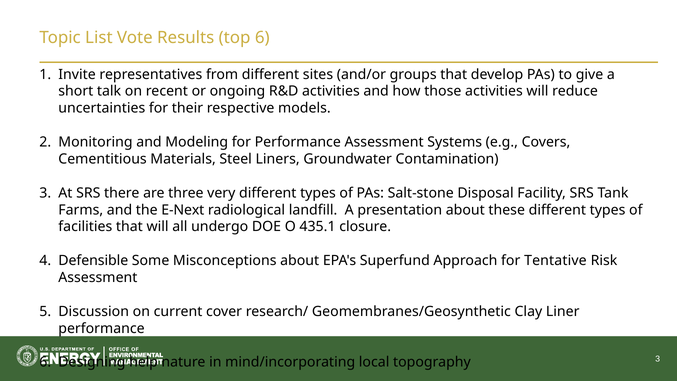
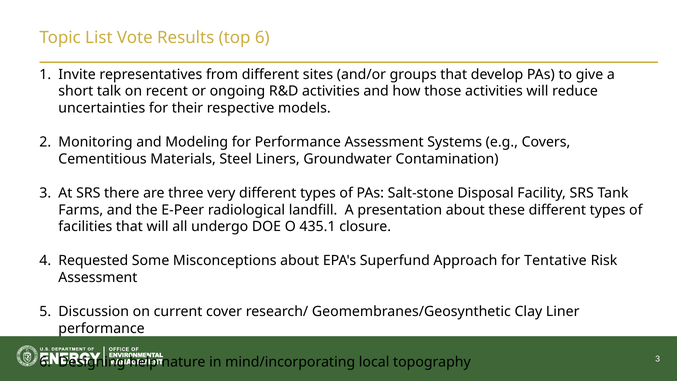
E-Next: E-Next -> E-Peer (183, 210)
Defensible: Defensible -> Requested (93, 261)
